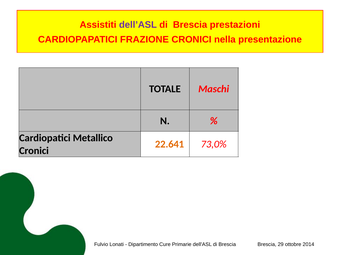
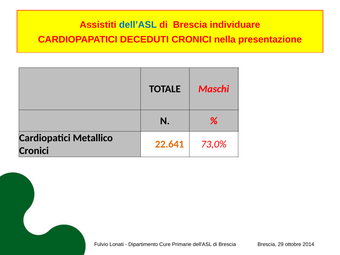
dell’ASL colour: purple -> blue (138, 25)
prestazioni: prestazioni -> individuare (235, 25)
FRAZIONE: FRAZIONE -> DECEDUTI (144, 39)
